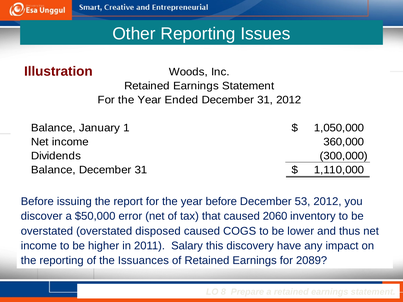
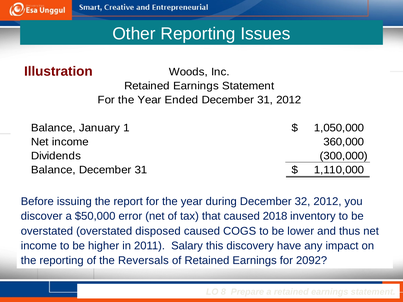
year before: before -> during (221, 202)
53: 53 -> 32 (303, 202)
2060: 2060 -> 2018 (275, 216)
Issuances: Issuances -> Reversals (143, 261)
2089: 2089 -> 2092 (312, 261)
